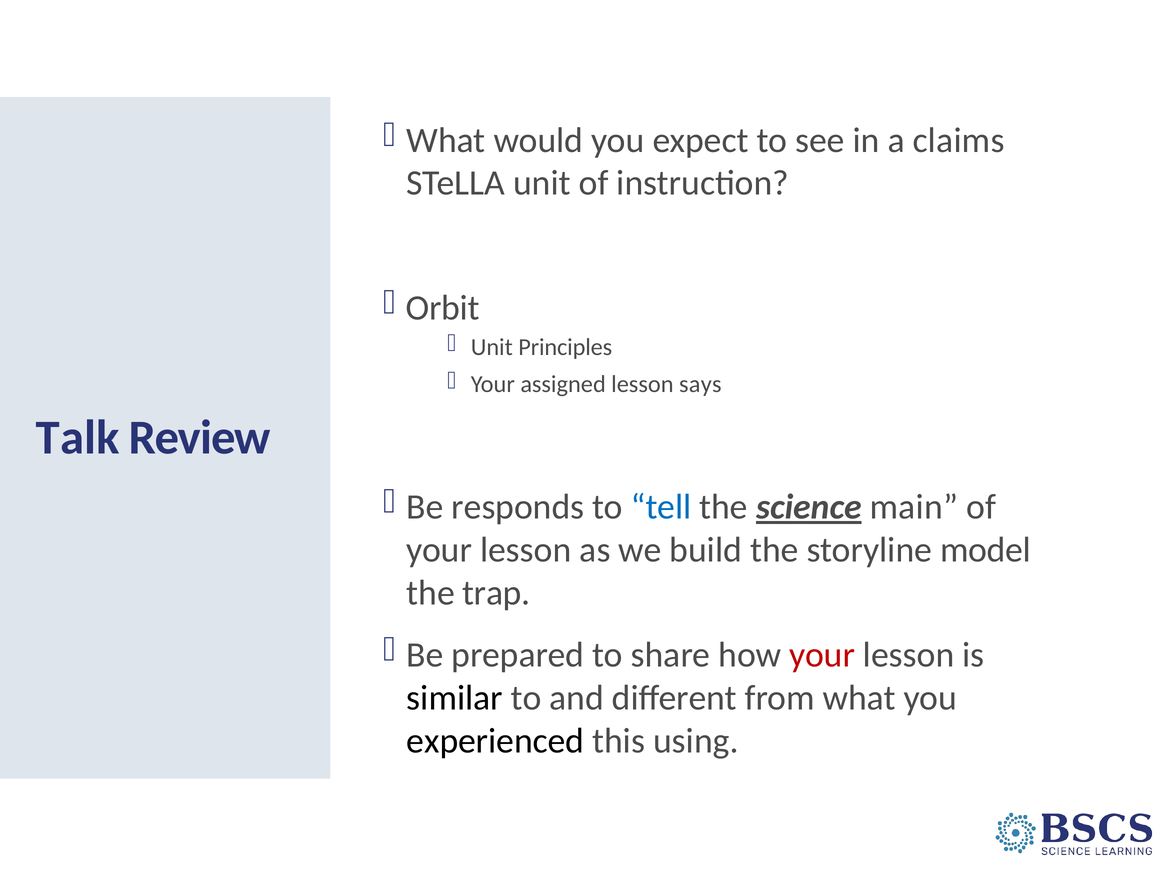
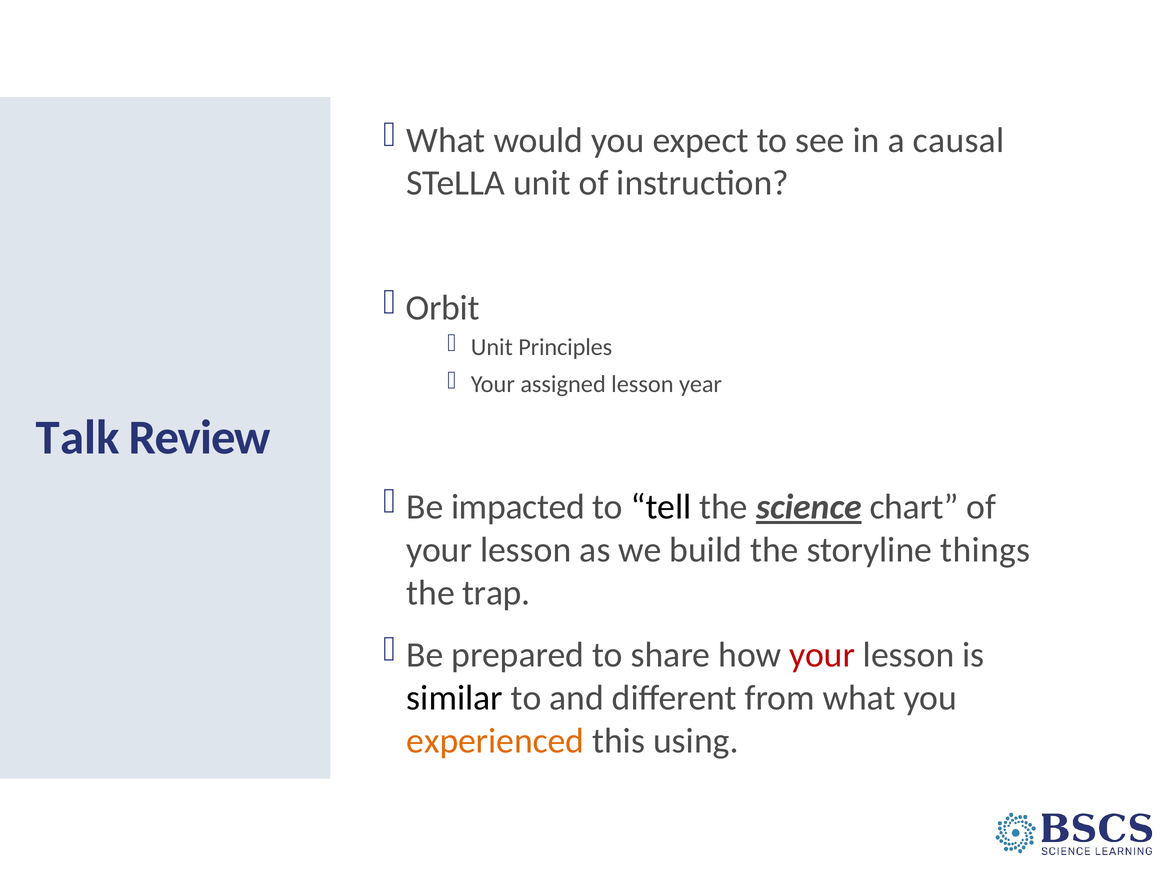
claims: claims -> causal (959, 140)
says: says -> year (701, 385)
responds: responds -> impacted (518, 507)
tell colour: blue -> black (661, 507)
main: main -> chart (914, 507)
model: model -> things (985, 550)
experienced colour: black -> orange (495, 741)
